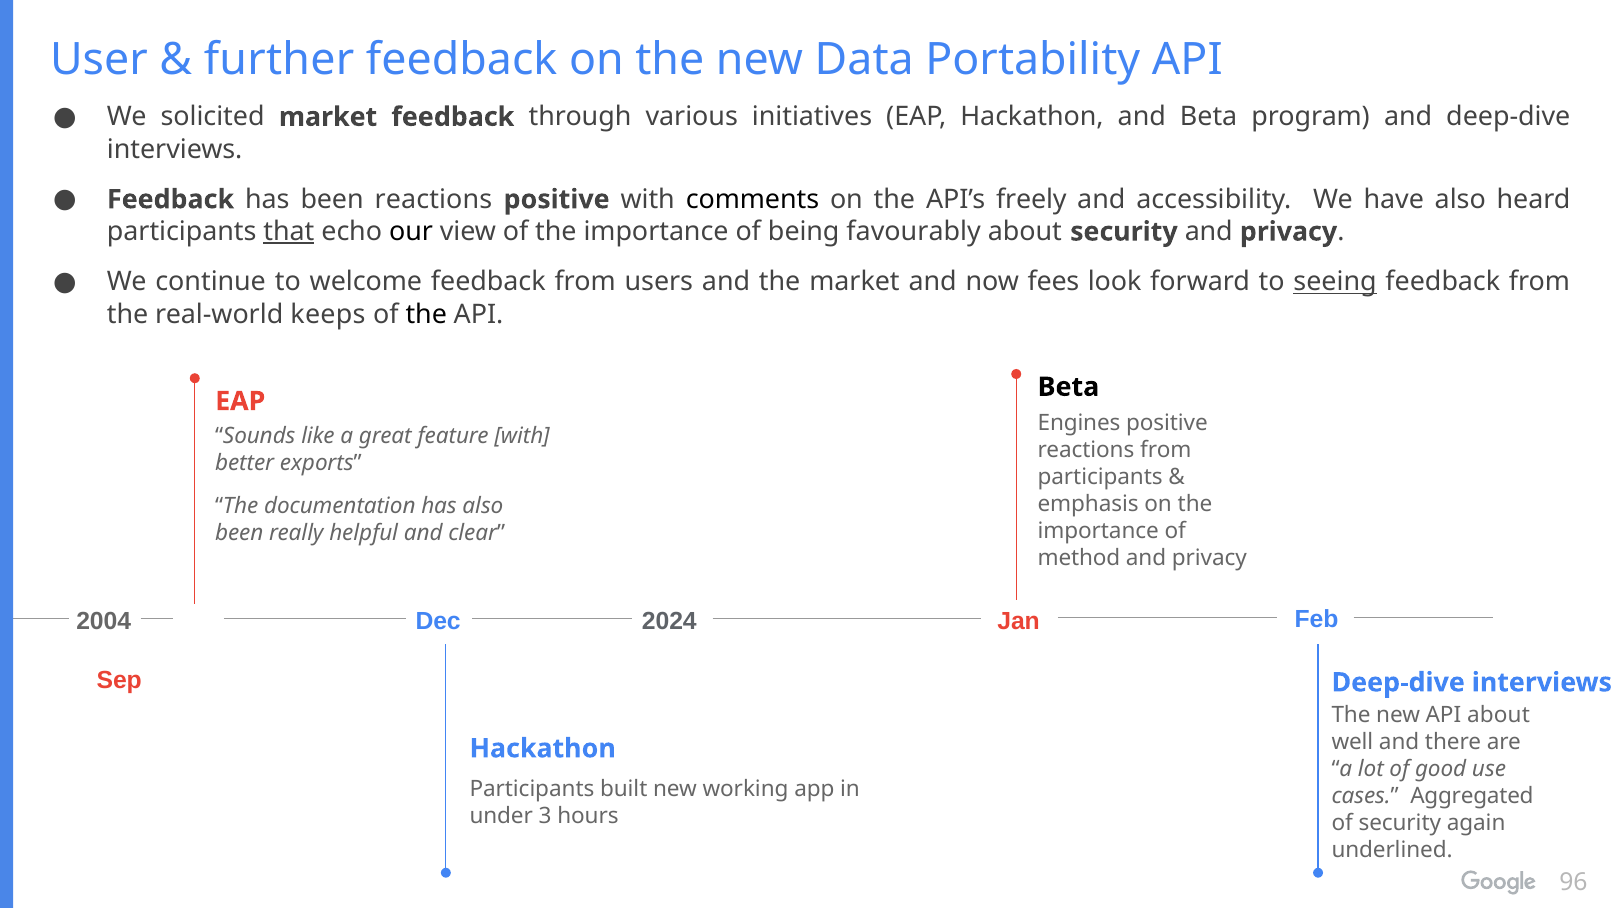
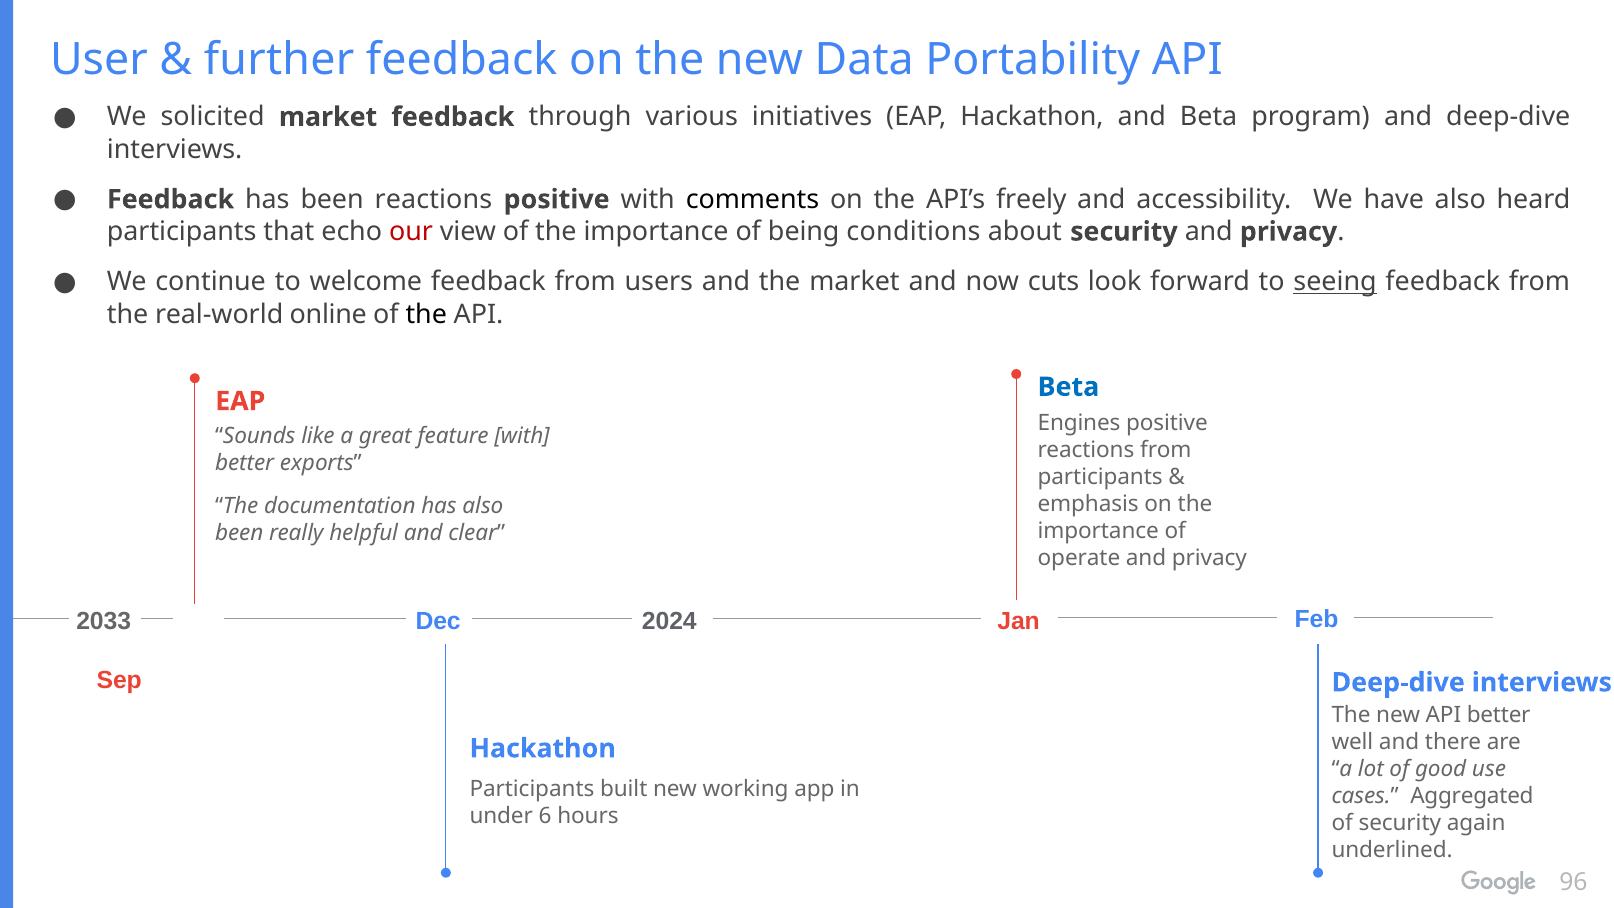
that underline: present -> none (289, 232)
our colour: black -> red (411, 232)
favourably: favourably -> conditions (914, 232)
fees: fees -> cuts (1054, 282)
keeps: keeps -> online (328, 314)
Beta colour: black -> blue (1068, 387)
method: method -> operate (1079, 558)
2004: 2004 -> 2033 (104, 621)
API about: about -> better (1499, 715)
3: 3 -> 6 (545, 816)
